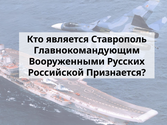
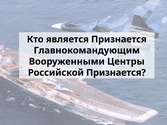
является Ставрополь: Ставрополь -> Признается (119, 39)
Русских: Русских -> Центры (126, 62)
